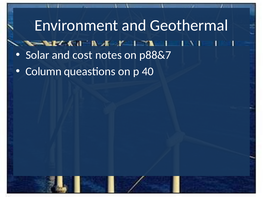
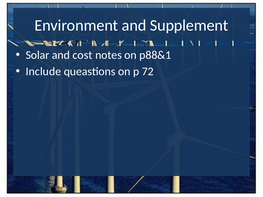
Geothermal: Geothermal -> Supplement (189, 25)
p88&7: p88&7 -> p88&1 (155, 55)
Column: Column -> Include (43, 72)
40: 40 -> 72 (148, 72)
